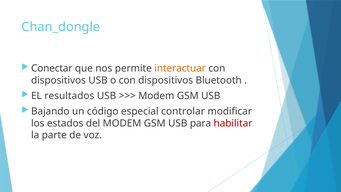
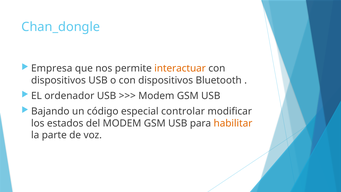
Conectar: Conectar -> Empresa (52, 68)
resultados: resultados -> ordenador (69, 96)
habilitar colour: red -> orange (233, 123)
